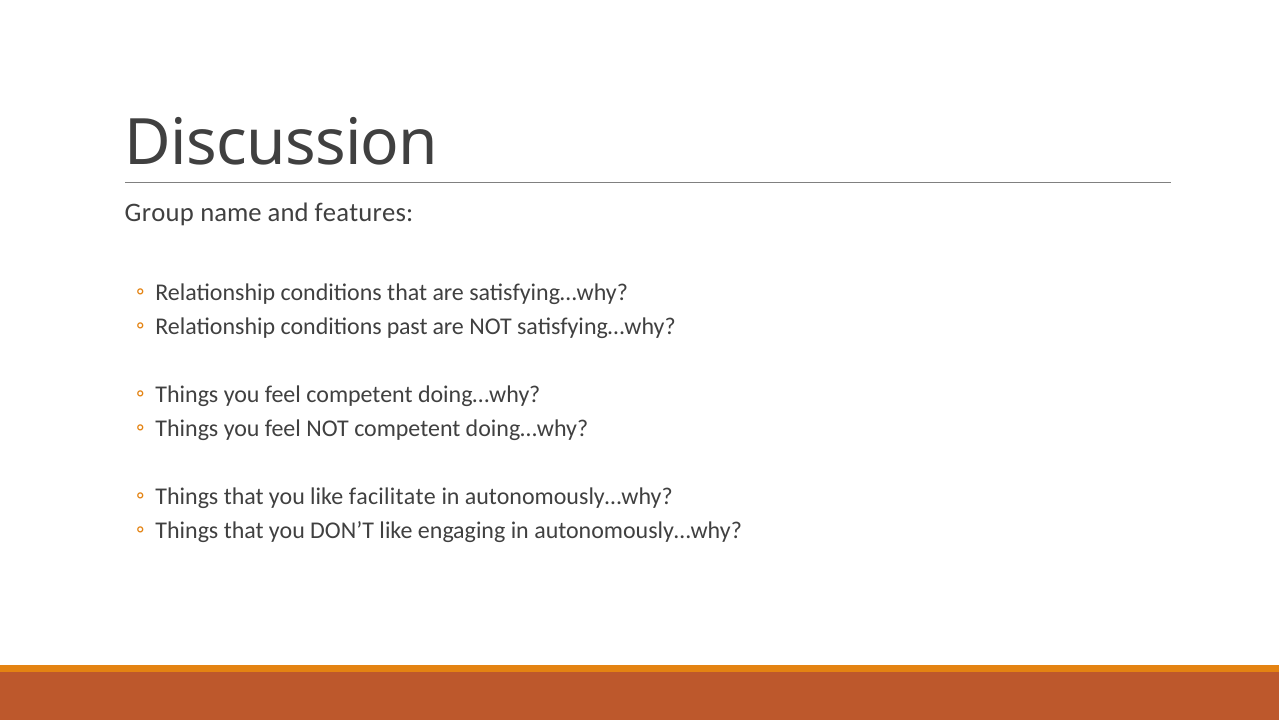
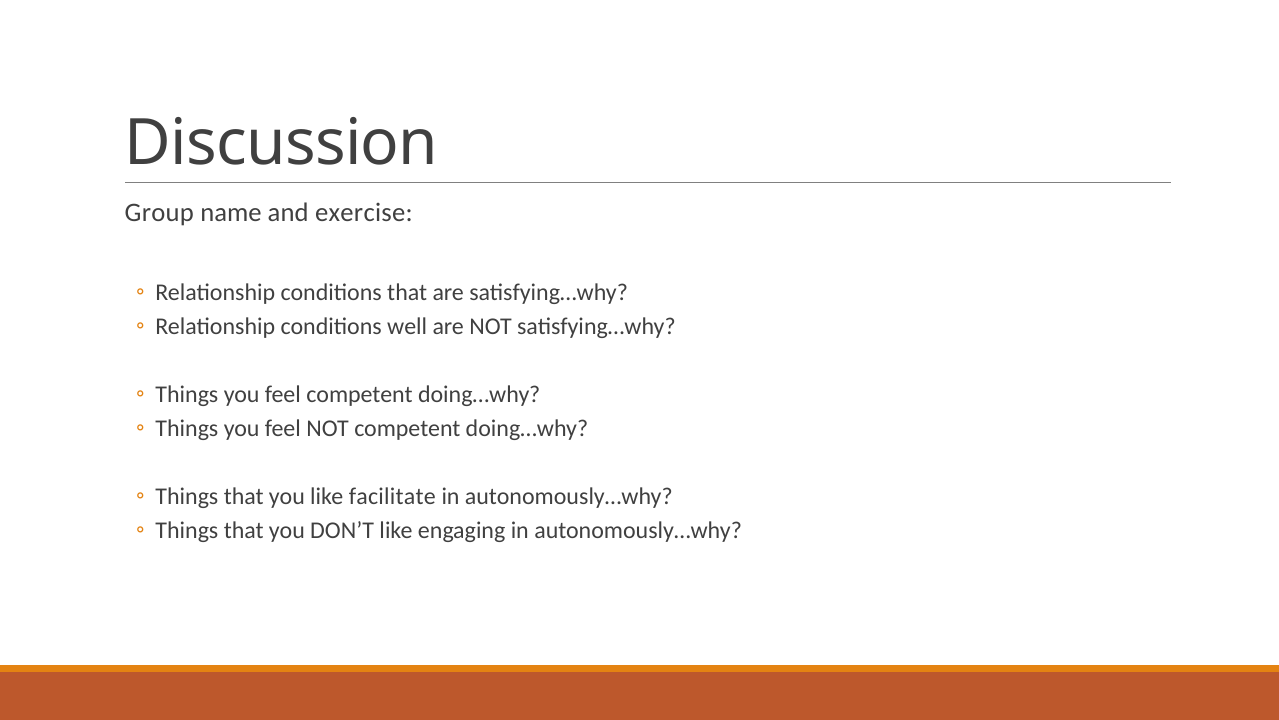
features: features -> exercise (364, 213)
past: past -> well (407, 327)
